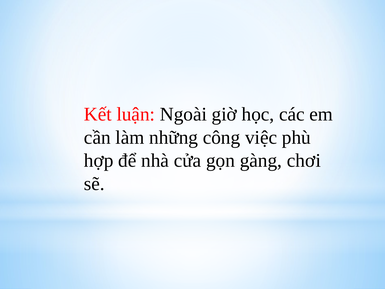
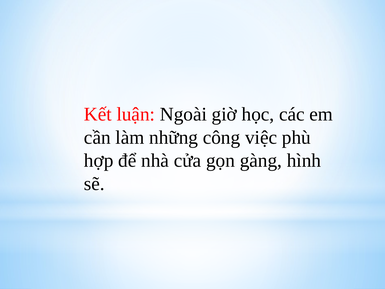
chơi: chơi -> hình (304, 160)
